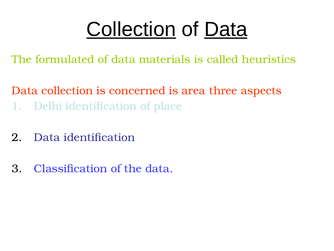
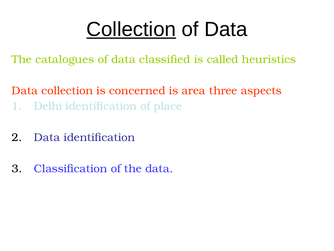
Data underline: present -> none (226, 29)
formulated: formulated -> catalogues (65, 59)
materials: materials -> classified (165, 59)
